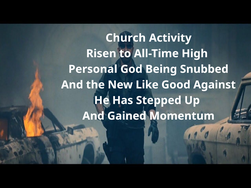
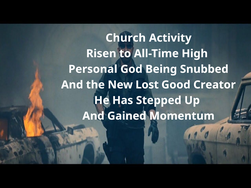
Like: Like -> Lost (147, 85)
Against: Against -> Creator (215, 85)
